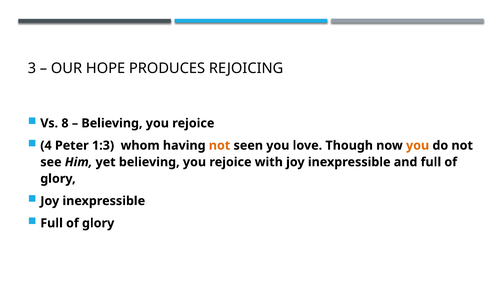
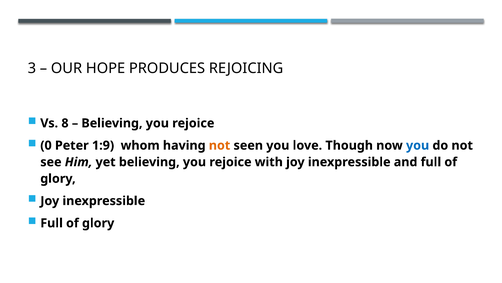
4: 4 -> 0 (46, 145)
1:3: 1:3 -> 1:9 (103, 145)
you colour: orange -> blue (418, 145)
